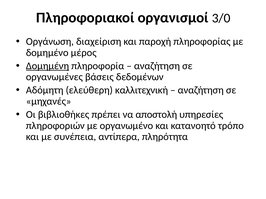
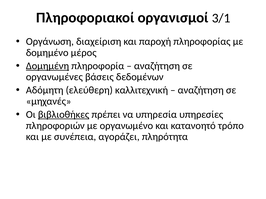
3/0: 3/0 -> 3/1 (221, 18)
βιβλιοθήκες underline: none -> present (64, 115)
αποστολή: αποστολή -> υπηρεσία (156, 115)
αντίπερα: αντίπερα -> αγοράζει (119, 137)
